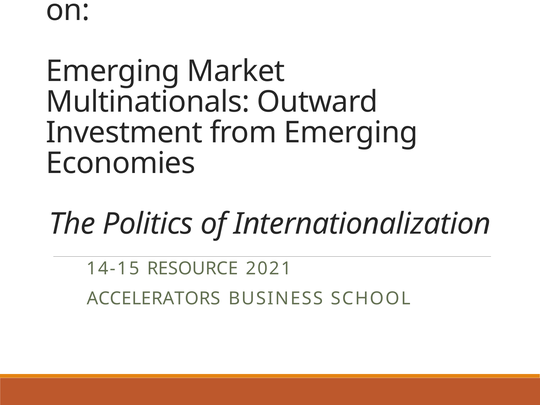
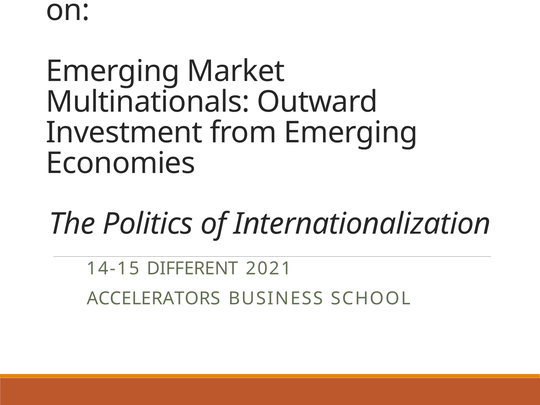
RESOURCE: RESOURCE -> DIFFERENT (193, 269)
